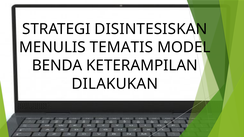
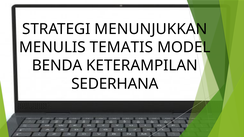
DISINTESISKAN: DISINTESISKAN -> MENUNJUKKAN (151, 29)
DILAKUKAN: DILAKUKAN -> SEDERHANA (115, 84)
